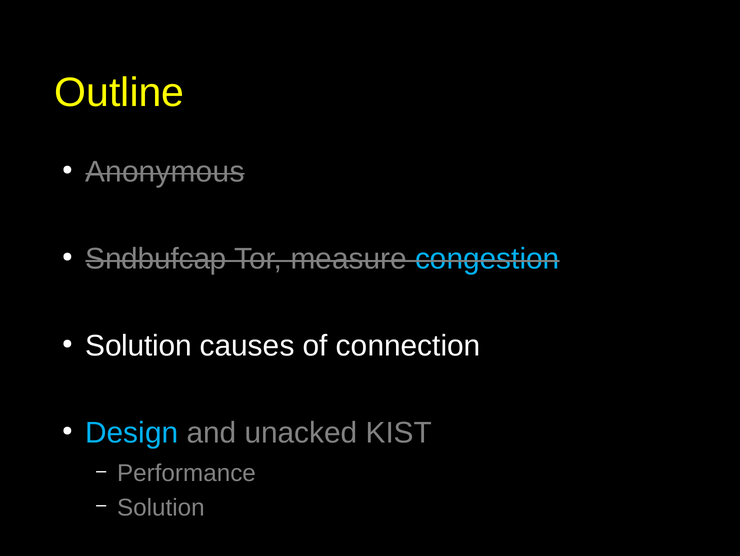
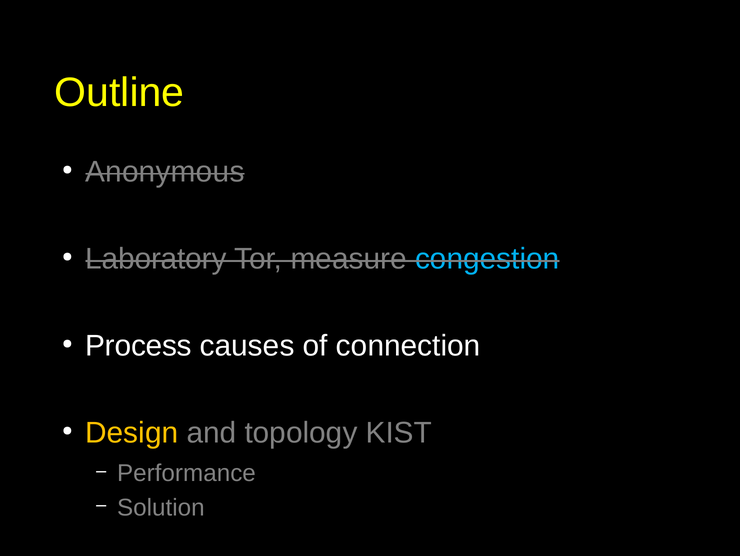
Sndbufcap: Sndbufcap -> Laboratory (156, 259)
Solution: Solution -> Process (139, 346)
Design colour: light blue -> yellow (132, 433)
unacked: unacked -> topology (301, 433)
